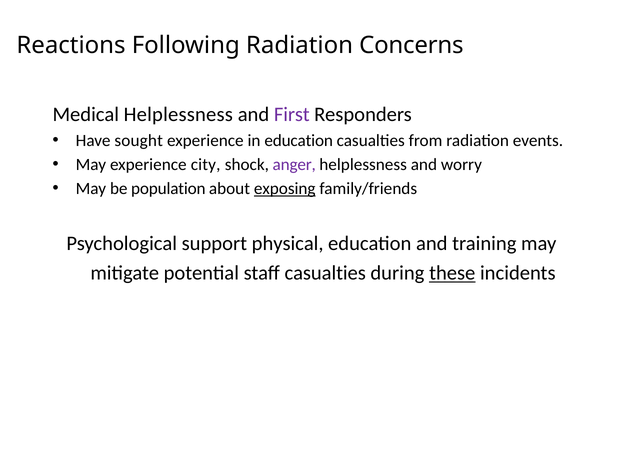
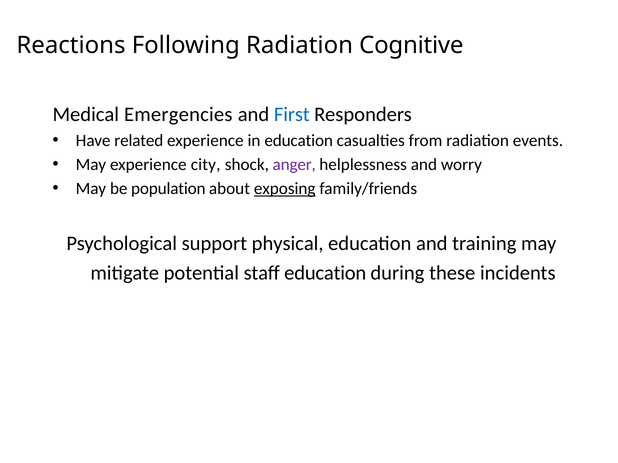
Concerns: Concerns -> Cognitive (411, 45)
Medical Helplessness: Helplessness -> Emergencies (178, 115)
First colour: purple -> blue (292, 115)
sought: sought -> related (139, 141)
staff casualties: casualties -> education (325, 273)
these underline: present -> none (452, 273)
